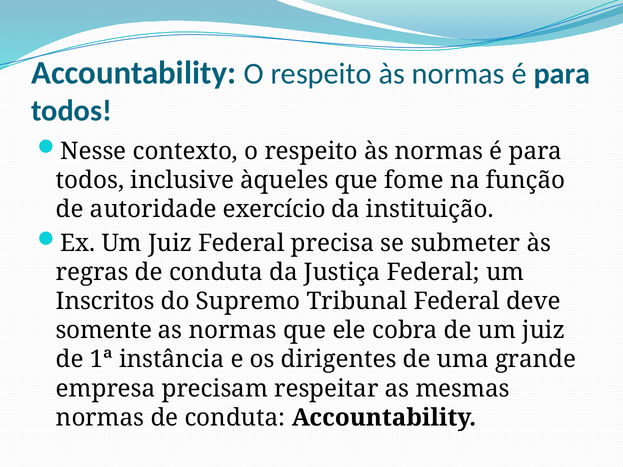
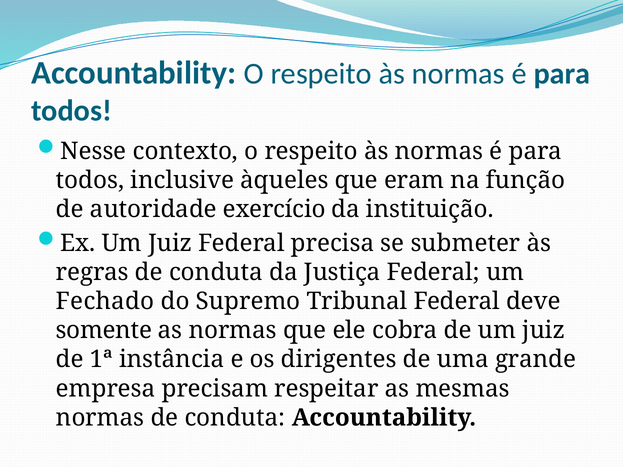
fome: fome -> eram (414, 180)
Inscritos: Inscritos -> Fechado (105, 301)
